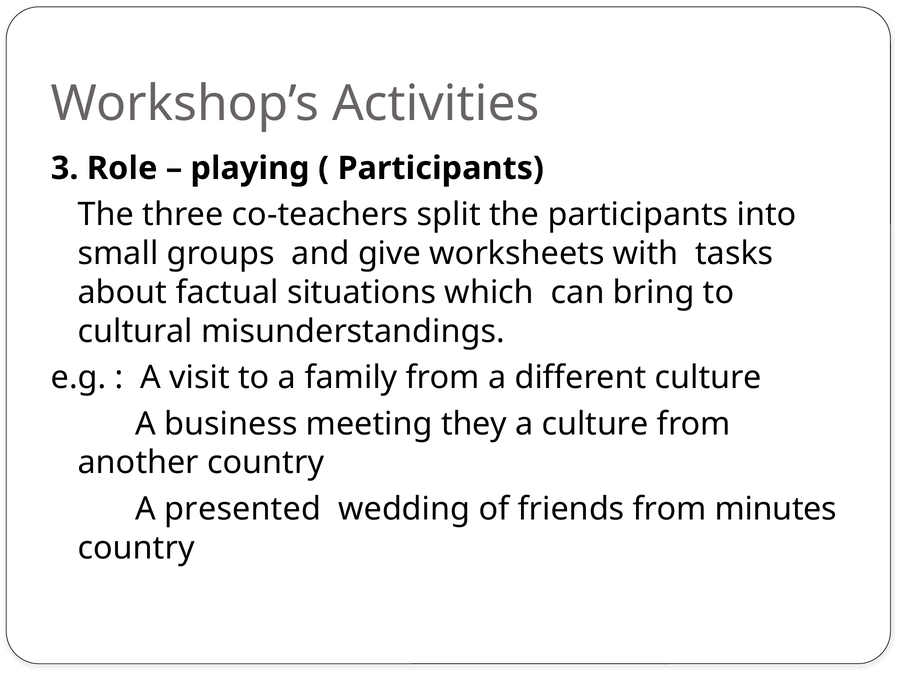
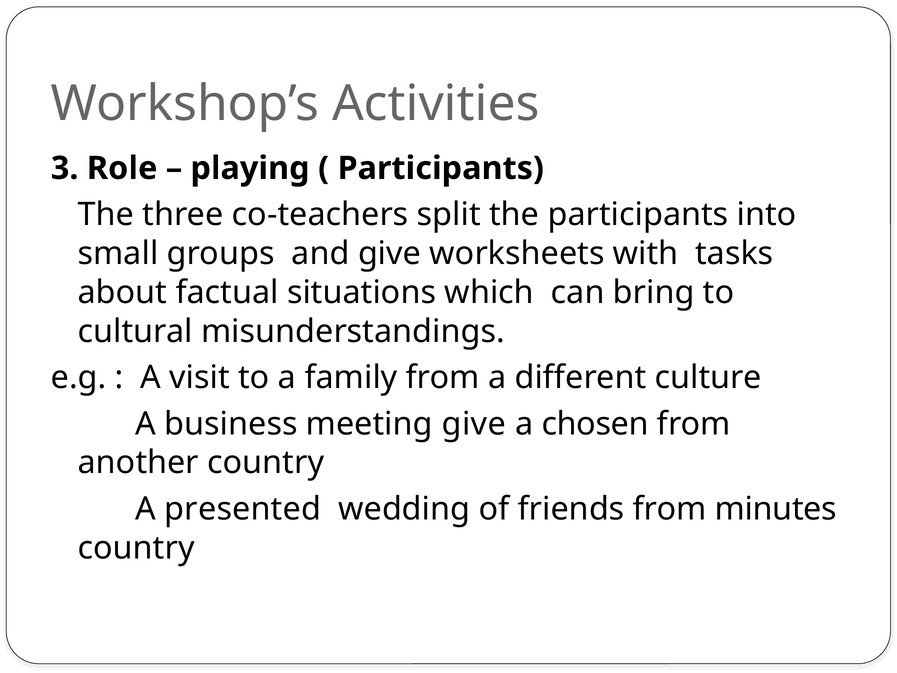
meeting they: they -> give (474, 424)
a culture: culture -> chosen (595, 424)
